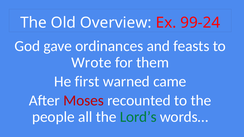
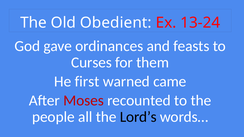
Overview: Overview -> Obedient (116, 23)
99-24: 99-24 -> 13-24 (200, 23)
Wrote: Wrote -> Curses (91, 63)
Lord’s colour: green -> black (138, 117)
